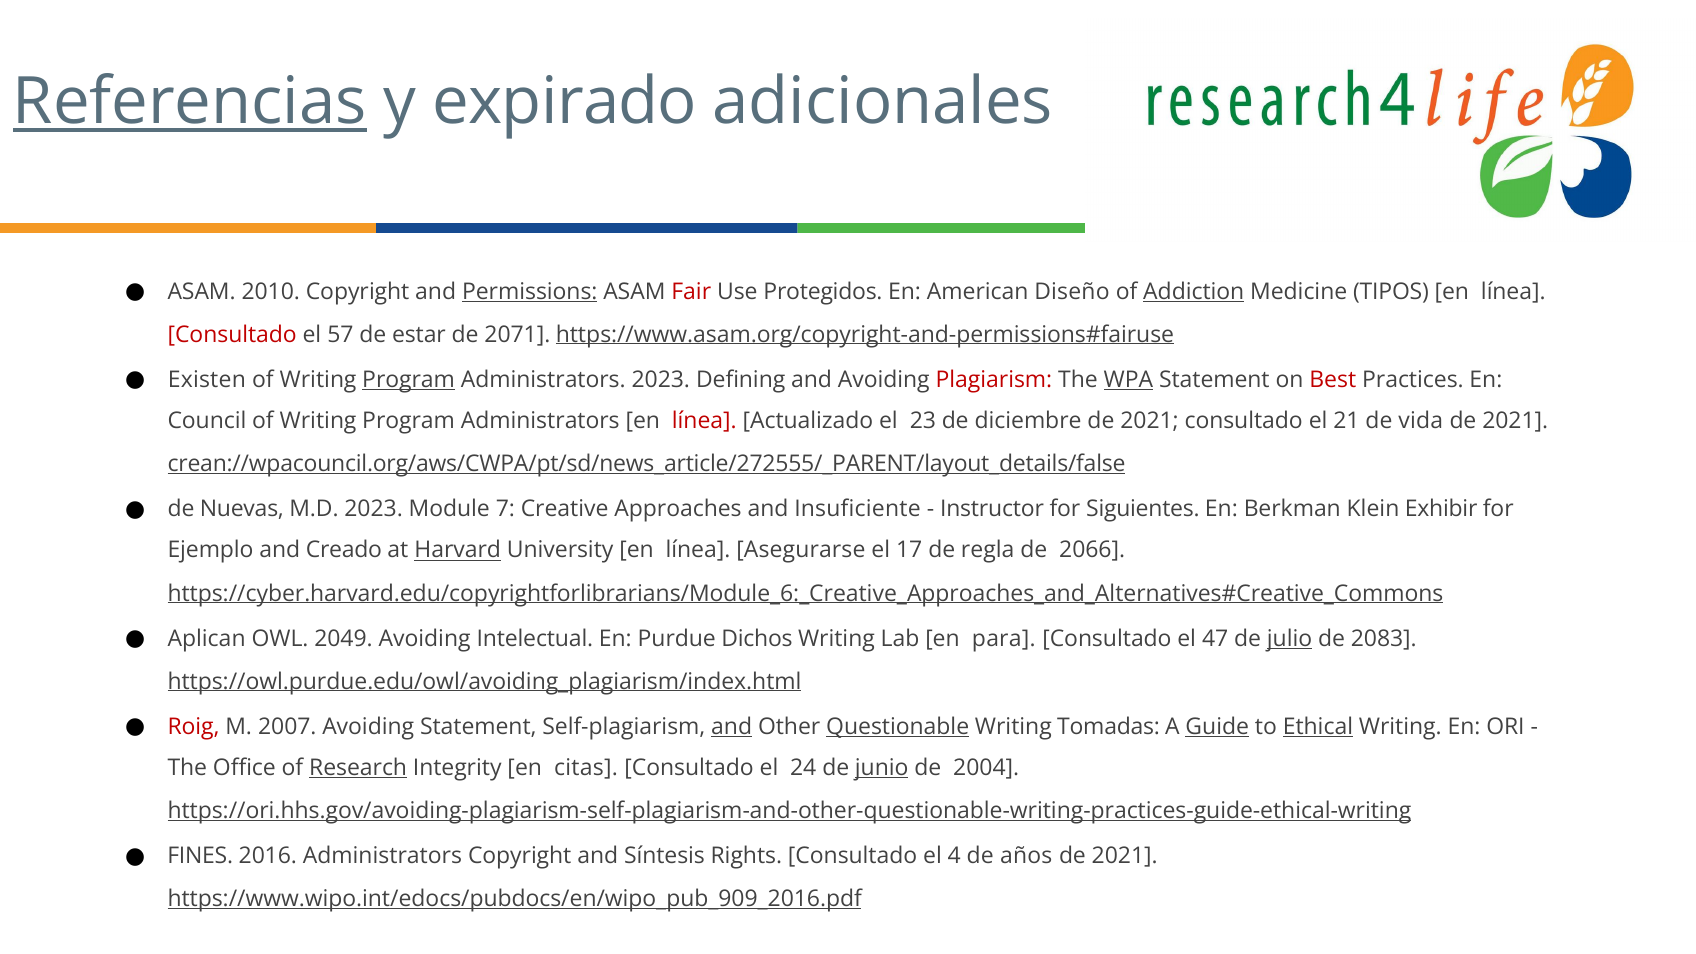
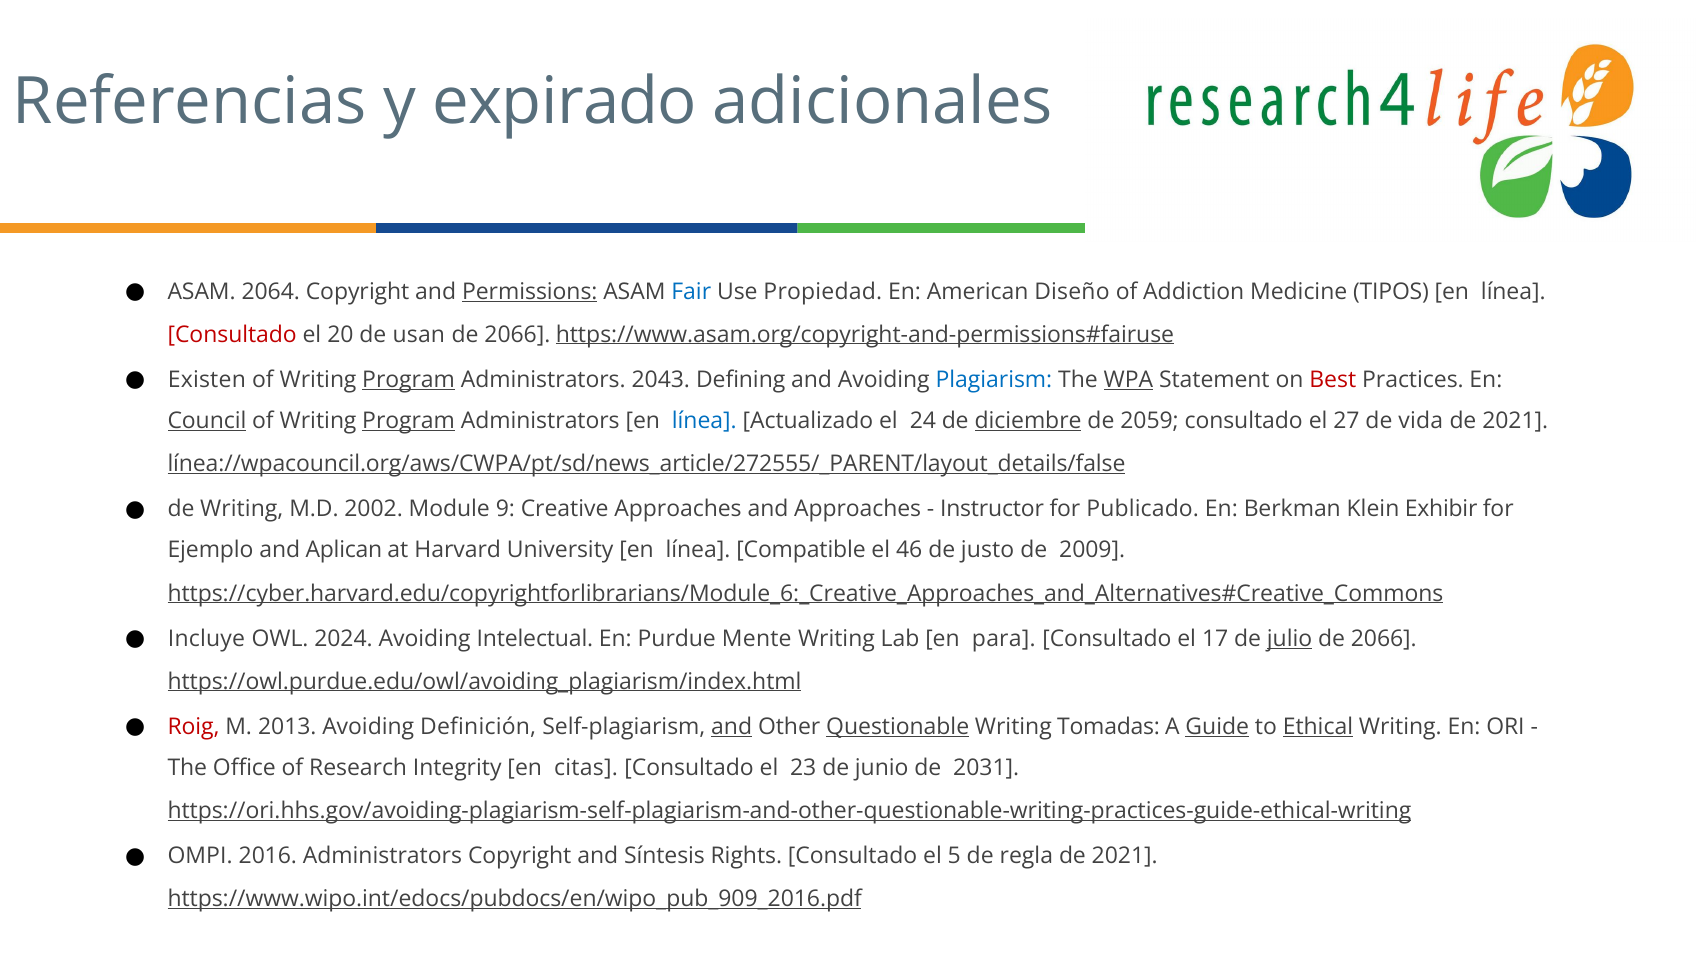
Referencias underline: present -> none (190, 102)
2010: 2010 -> 2064 (271, 291)
Fair colour: red -> blue (691, 291)
Protegidos: Protegidos -> Propiedad (823, 291)
Addiction underline: present -> none (1194, 291)
57: 57 -> 20 (340, 335)
estar: estar -> usan (419, 335)
2071: 2071 -> 2066 (517, 335)
Administrators 2023: 2023 -> 2043 (661, 380)
Plagiarism colour: red -> blue (994, 380)
Council underline: none -> present (207, 421)
Program underline: none -> present (409, 421)
línea colour: red -> blue (704, 421)
23: 23 -> 24 (923, 421)
diciembre underline: none -> present (1028, 421)
2021: 2021 -> 2059 (1150, 421)
21: 21 -> 27 (1346, 421)
crean://wpacouncil.org/aws/CWPA/pt/sd/news_article/272555/_PARENT/layout_details/false: crean://wpacouncil.org/aws/CWPA/pt/sd/news_article/272555/_PARENT/layout_details/false -> línea://wpacouncil.org/aws/CWPA/pt/sd/news_article/272555/_PARENT/layout_details/false (646, 464)
de Nuevas: Nuevas -> Writing (242, 509)
M.D 2023: 2023 -> 2002 (374, 509)
7: 7 -> 9 (505, 509)
and Insuficiente: Insuficiente -> Approaches (858, 509)
Siguientes: Siguientes -> Publicado (1143, 509)
Creado: Creado -> Aplican (344, 550)
Harvard underline: present -> none (458, 550)
Asegurarse: Asegurarse -> Compatible (801, 550)
17: 17 -> 46 (909, 550)
regla: regla -> justo (988, 550)
2066: 2066 -> 2009 (1092, 550)
Aplican: Aplican -> Incluye (206, 638)
2049: 2049 -> 2024 (344, 638)
Dichos: Dichos -> Mente (757, 638)
47: 47 -> 17 (1215, 638)
2083: 2083 -> 2066 (1384, 638)
2007: 2007 -> 2013 (287, 727)
Avoiding Statement: Statement -> Definición (478, 727)
Research underline: present -> none (358, 768)
24: 24 -> 23 (803, 768)
junio underline: present -> none (882, 768)
2004: 2004 -> 2031 (986, 768)
FINES: FINES -> OMPI (200, 856)
4: 4 -> 5 (954, 856)
años: años -> regla (1026, 856)
